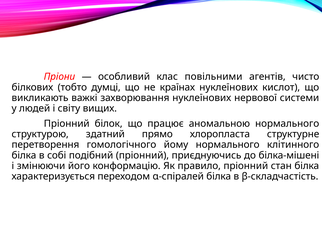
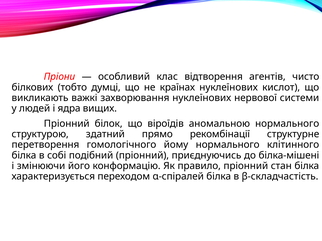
повільними: повільними -> відтворення (214, 77)
світу: світу -> ядра (69, 109)
працює: працює -> віроїдів (166, 124)
хлоропласта: хлоропласта -> рекомбінації (220, 134)
